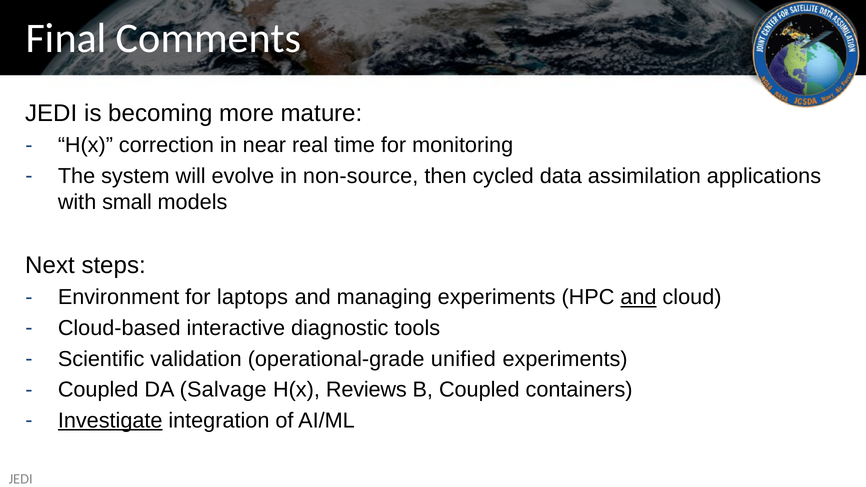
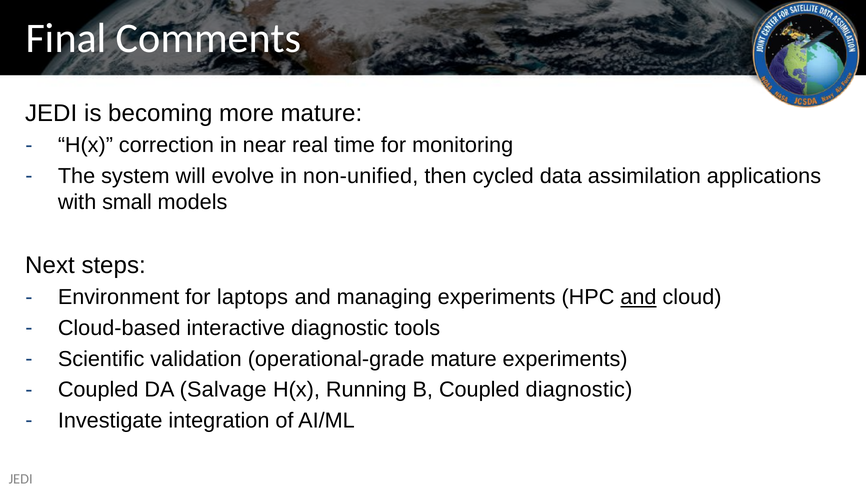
non-source: non-source -> non-unified (361, 176)
operational-grade unified: unified -> mature (464, 359)
Reviews: Reviews -> Running (366, 390)
Coupled containers: containers -> diagnostic (579, 390)
Investigate underline: present -> none (110, 421)
